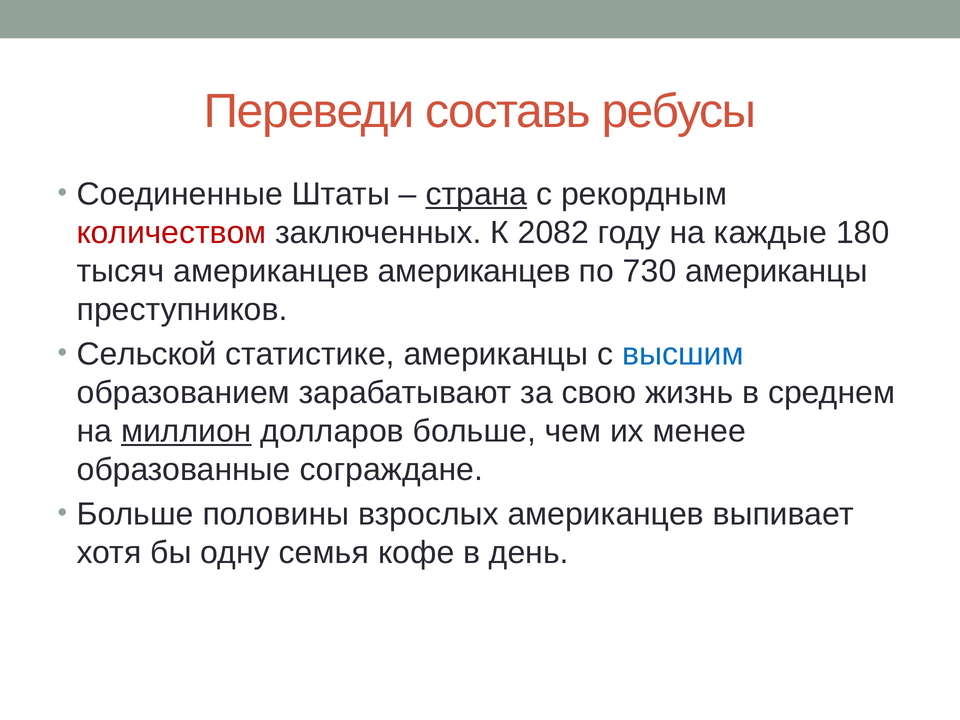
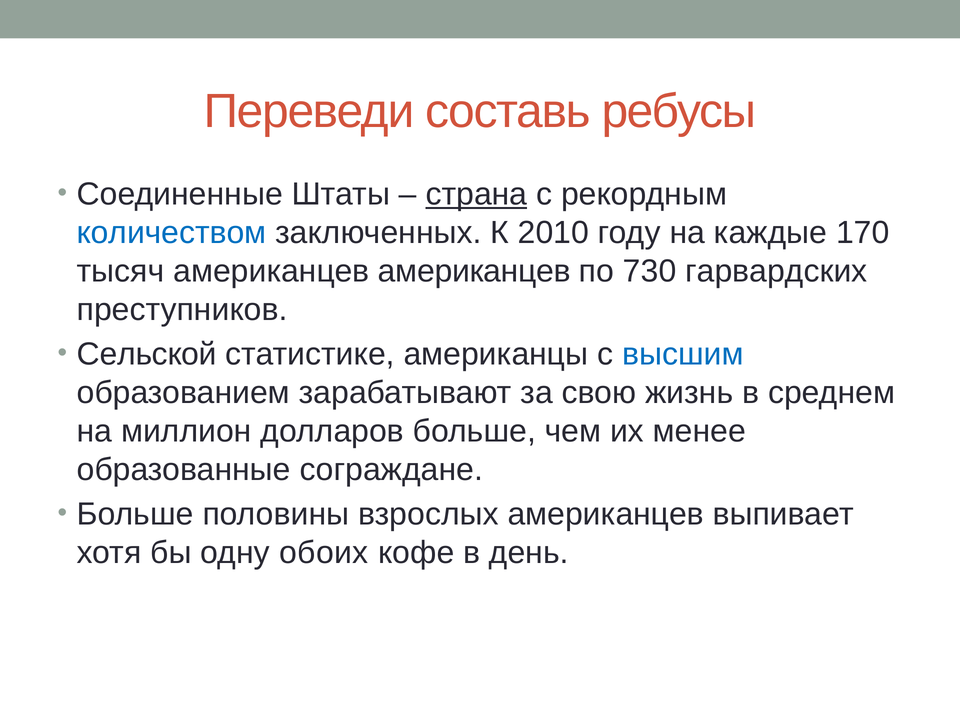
количеством colour: red -> blue (172, 233)
2082: 2082 -> 2010 (553, 233)
180: 180 -> 170 (863, 233)
730 американцы: американцы -> гарвардских (776, 271)
миллион underline: present -> none (186, 431)
семья: семья -> обоих (324, 553)
